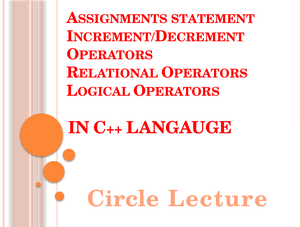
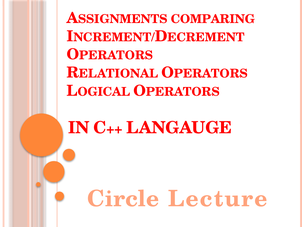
STATEMENT: STATEMENT -> COMPARING (213, 19)
